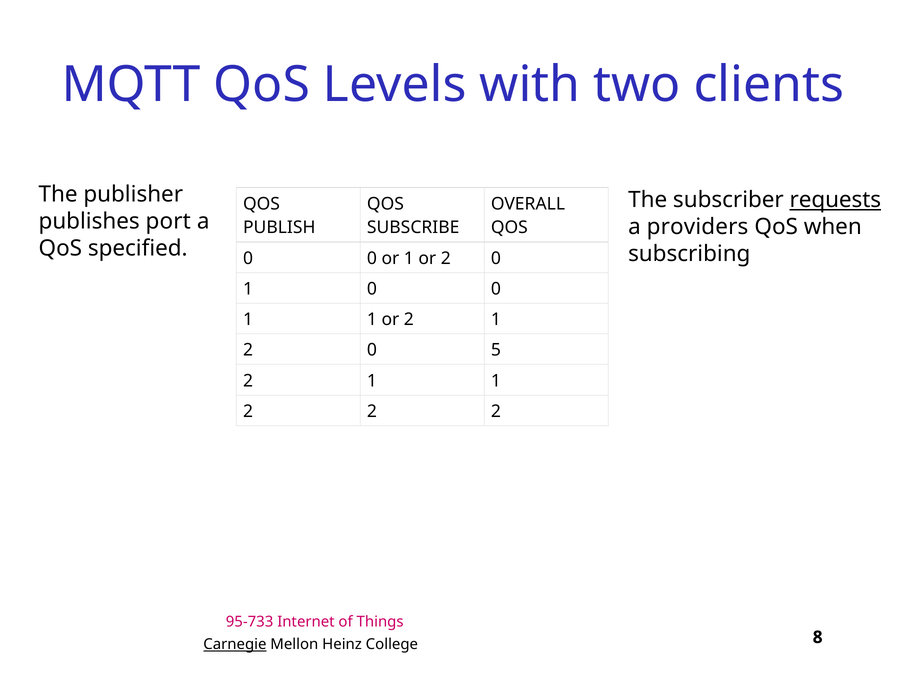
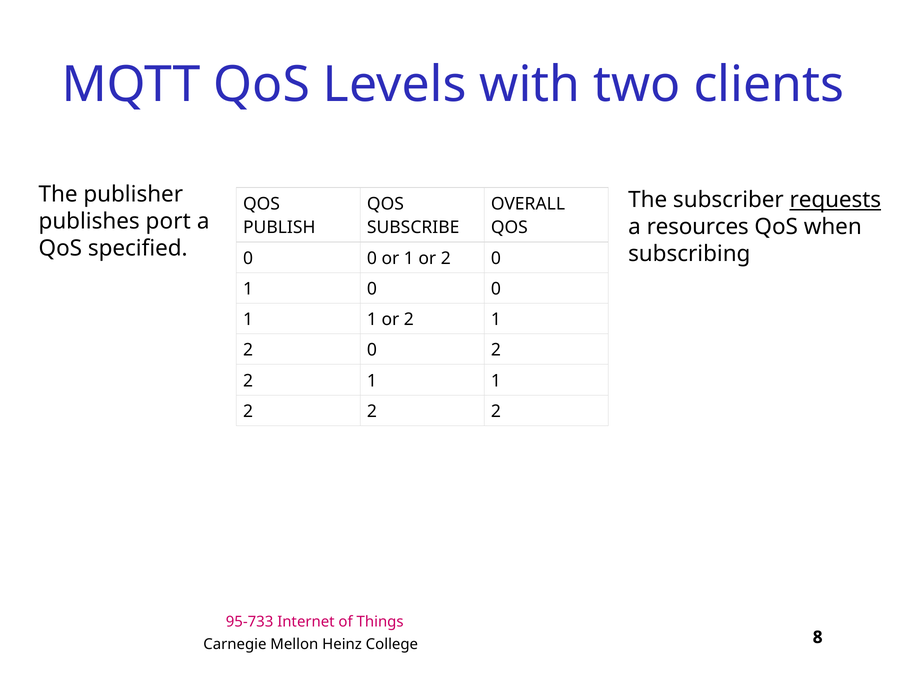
providers: providers -> resources (698, 227)
0 5: 5 -> 2 (496, 350)
Carnegie underline: present -> none (235, 644)
